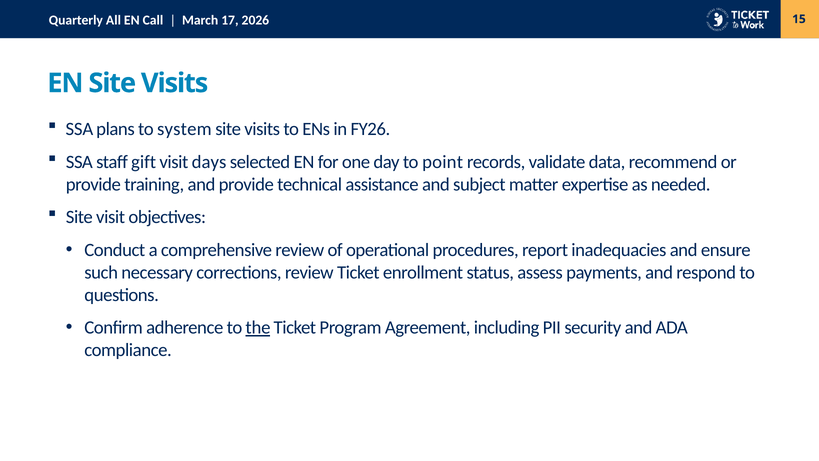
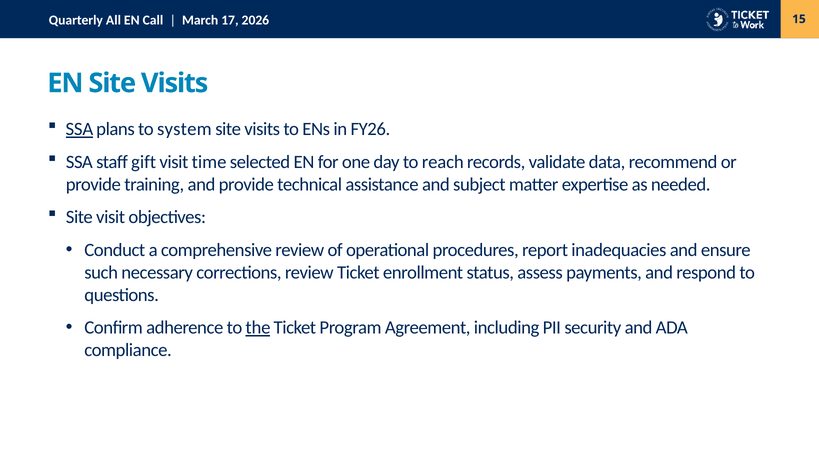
SSA underline: none -> present (79, 129)
days: days -> time (209, 162)
point: point -> reach (443, 162)
